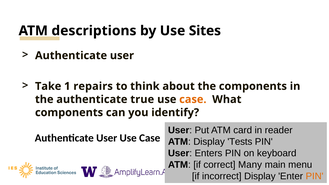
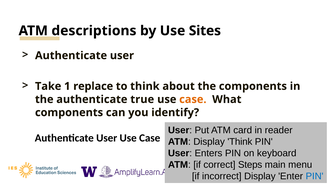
repairs: repairs -> replace (93, 86)
Display Tests: Tests -> Think (240, 142)
Many: Many -> Steps (250, 165)
PIN colour: orange -> blue (315, 176)
